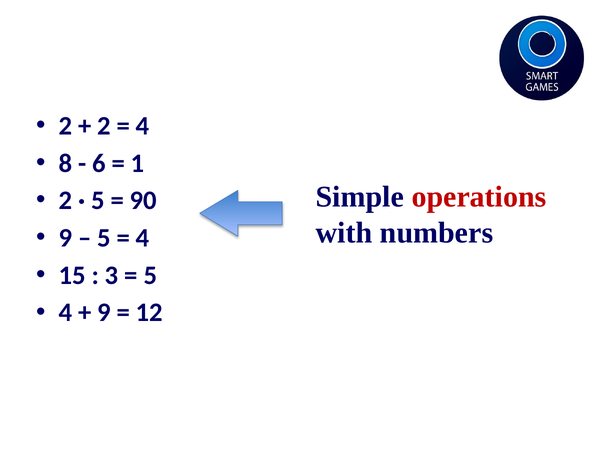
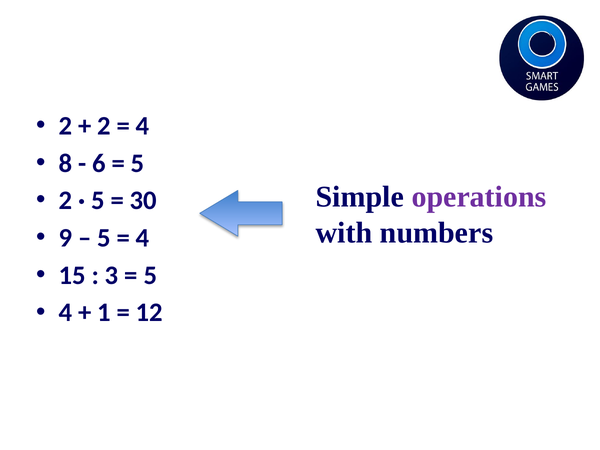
1: 1 -> 5 (138, 163)
operations colour: red -> purple (479, 197)
90: 90 -> 30 (143, 201)
9: 9 -> 1 (104, 313)
